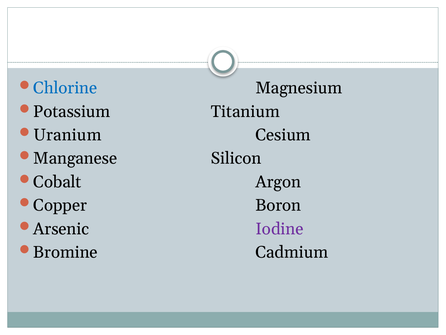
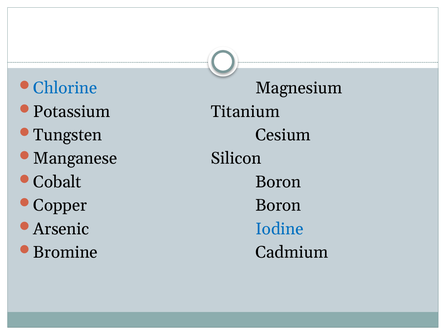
Uranium: Uranium -> Tungsten (68, 135)
Cobalt Argon: Argon -> Boron (278, 182)
Iodine colour: purple -> blue (279, 229)
